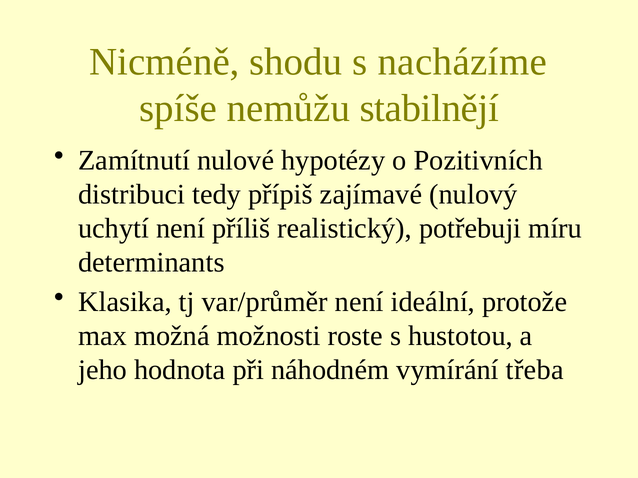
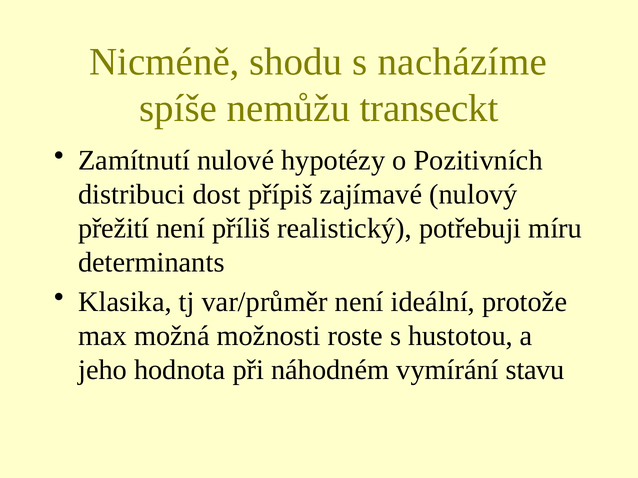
stabilnějí: stabilnějí -> transeckt (429, 109)
tedy: tedy -> dost (217, 194)
uchytí: uchytí -> přežití (114, 228)
třeba: třeba -> stavu (535, 370)
